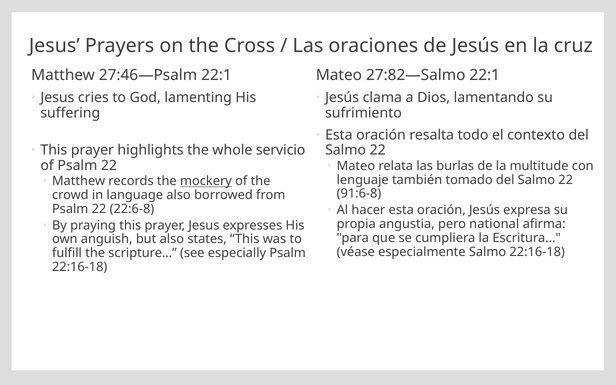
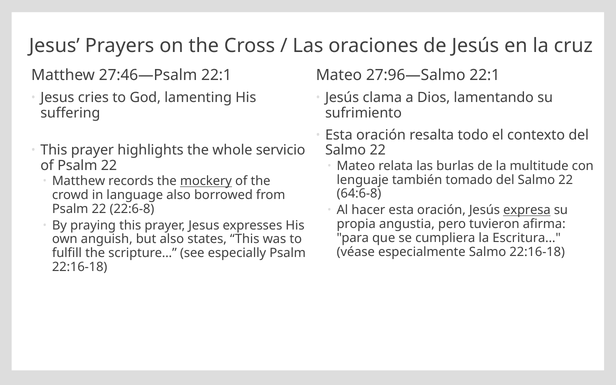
27:82—Salmo: 27:82—Salmo -> 27:96—Salmo (416, 75)
91:6-8: 91:6-8 -> 64:6-8 (359, 194)
expresa underline: none -> present (527, 210)
national: national -> tuvieron (494, 224)
